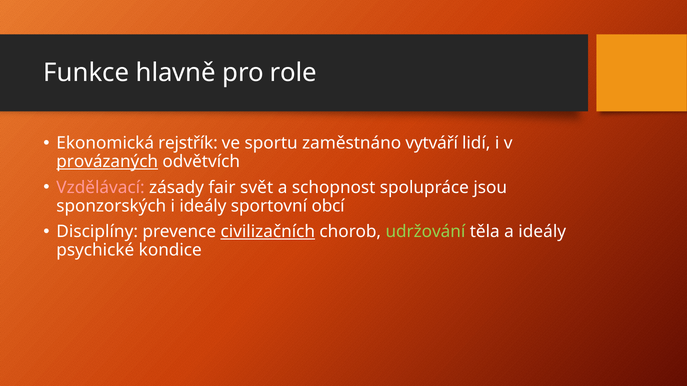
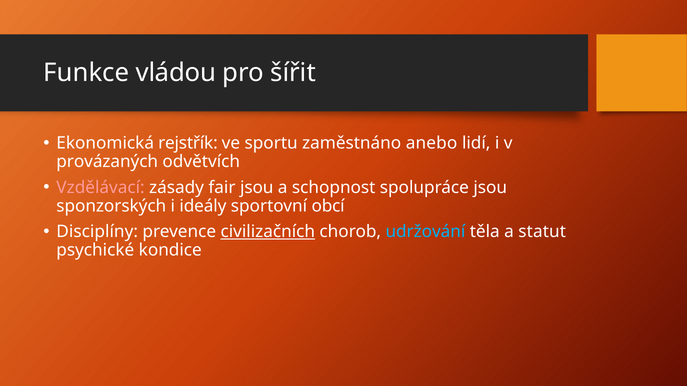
hlavně: hlavně -> vládou (176, 73)
role: role -> šířit (293, 73)
vytváří: vytváří -> anebo (432, 143)
provázaných underline: present -> none (107, 162)
fair svět: svět -> jsou (257, 188)
udržování colour: light green -> light blue (425, 232)
a ideály: ideály -> statut (542, 232)
